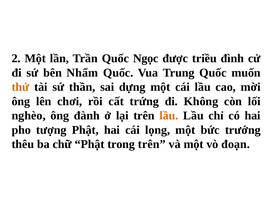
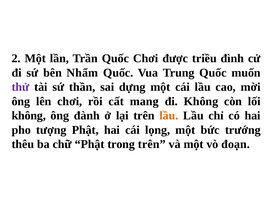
Quốc Ngọc: Ngọc -> Chơi (146, 58)
thử colour: orange -> purple (20, 87)
trứng: trứng -> mang (144, 101)
nghèo: nghèo -> không (29, 116)
